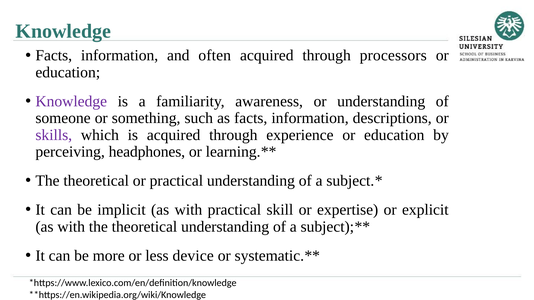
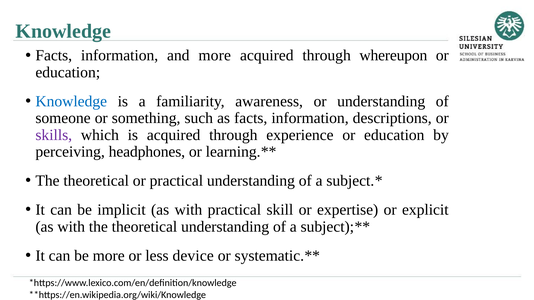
and often: often -> more (215, 56)
processors: processors -> whereupon (393, 56)
Knowledge colour: purple -> blue (71, 101)
